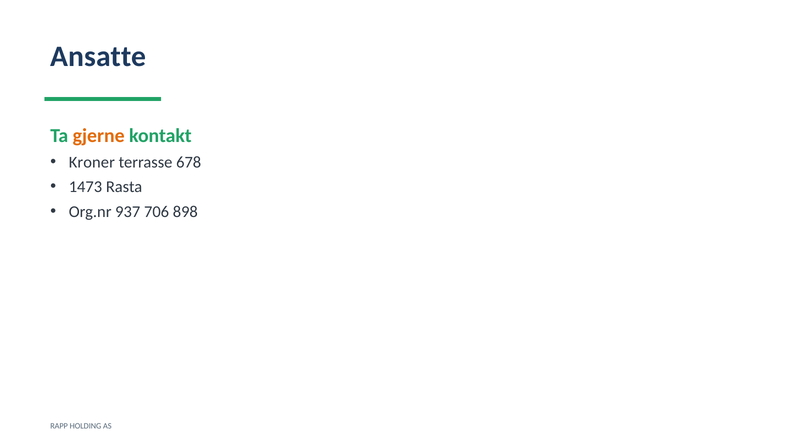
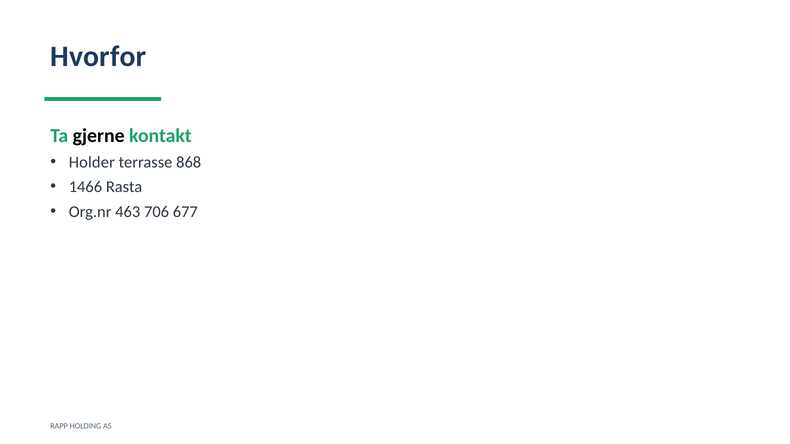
Ansatte: Ansatte -> Hvorfor (98, 56)
gjerne colour: orange -> black (99, 136)
Kroner: Kroner -> Holder (92, 162)
678: 678 -> 868 (189, 162)
1473: 1473 -> 1466 (85, 187)
937: 937 -> 463 (128, 212)
898: 898 -> 677 (185, 212)
